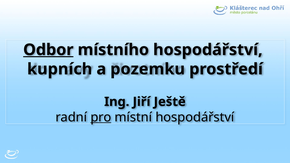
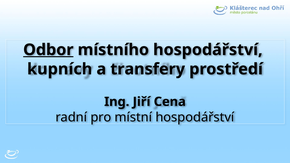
pozemku: pozemku -> transfery (148, 69)
Ještě: Ještě -> Cena (170, 102)
pro underline: present -> none (101, 117)
